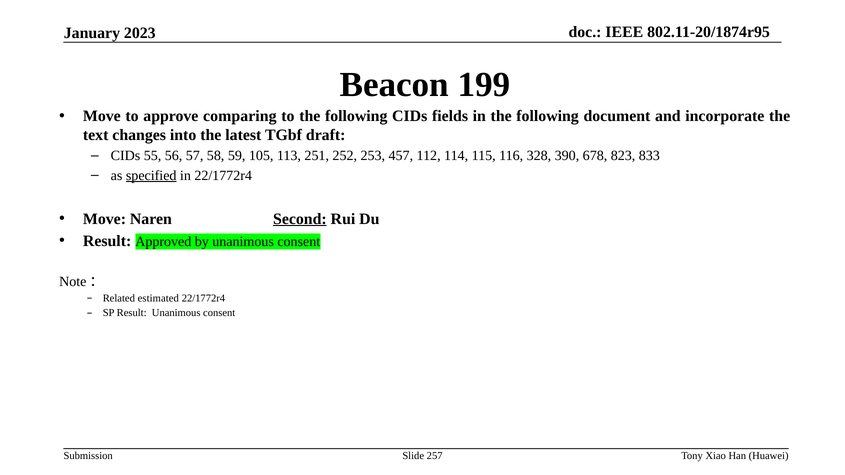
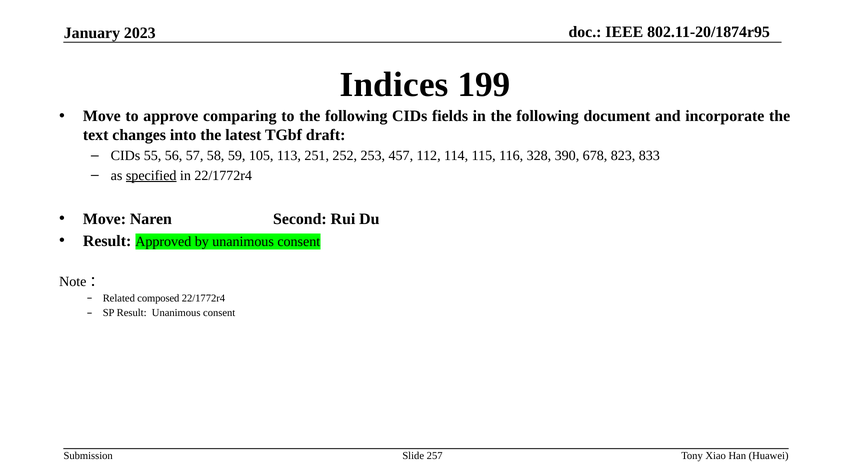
Beacon: Beacon -> Indices (394, 85)
Second underline: present -> none (300, 219)
estimated: estimated -> composed (158, 298)
